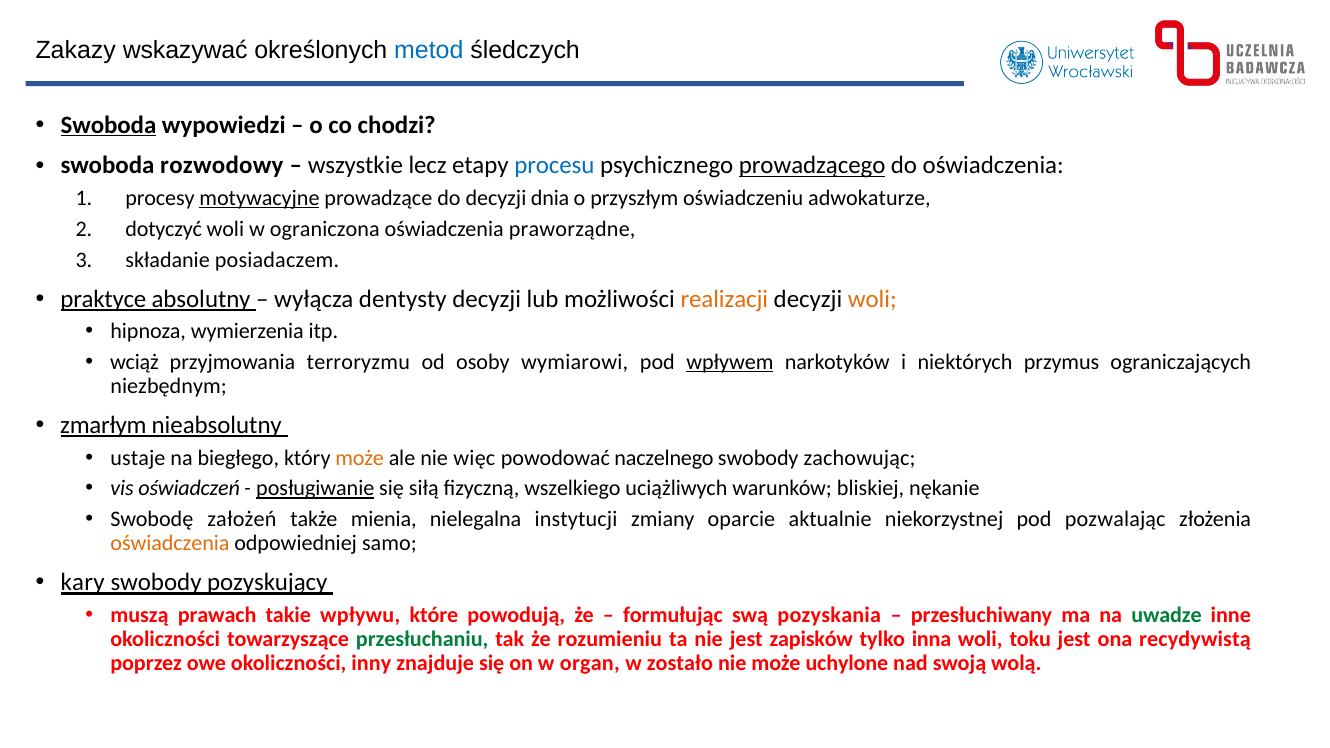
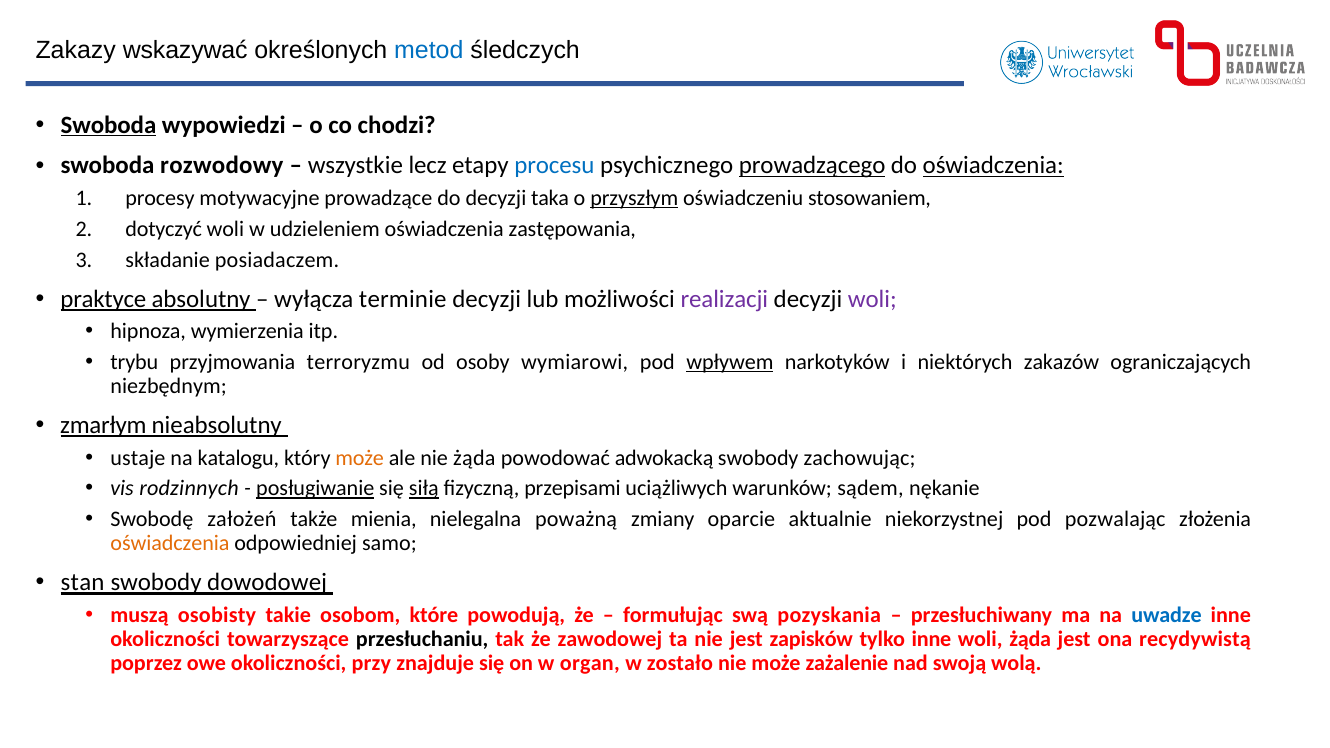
oświadczenia underline: none -> present (993, 166)
motywacyjne underline: present -> none (259, 198)
dnia: dnia -> taka (550, 198)
przyszłym underline: none -> present (634, 198)
adwokaturze: adwokaturze -> stosowaniem (870, 198)
ograniczona: ograniczona -> udzieleniem (325, 229)
praworządne: praworządne -> zastępowania (572, 229)
dentysty: dentysty -> terminie (403, 299)
realizacji colour: orange -> purple (724, 299)
woli colour: orange -> purple (872, 299)
wciąż: wciąż -> trybu (134, 362)
przymus: przymus -> zakazów (1062, 362)
biegłego: biegłego -> katalogu (238, 458)
nie więc: więc -> żąda (474, 458)
naczelnego: naczelnego -> adwokacką (664, 458)
oświadczeń: oświadczeń -> rodzinnych (189, 489)
siłą underline: none -> present (424, 489)
wszelkiego: wszelkiego -> przepisami (572, 489)
bliskiej: bliskiej -> sądem (870, 489)
instytucji: instytucji -> poważną (576, 519)
kary: kary -> stan (83, 583)
pozyskujący: pozyskujący -> dowodowej (267, 583)
prawach: prawach -> osobisty (217, 615)
wpływu: wpływu -> osobom (360, 615)
uwadze colour: green -> blue (1167, 615)
przesłuchaniu colour: green -> black (422, 639)
rozumieniu: rozumieniu -> zawodowej (610, 639)
tylko inna: inna -> inne (932, 639)
woli toku: toku -> żąda (1030, 639)
inny: inny -> przy (371, 663)
uchylone: uchylone -> zażalenie (847, 663)
